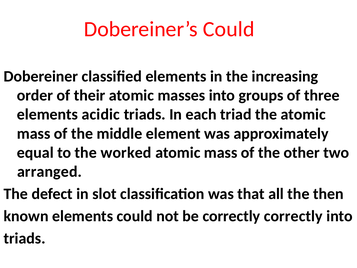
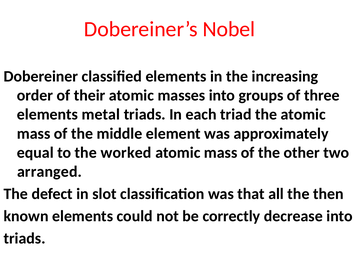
Dobereiner’s Could: Could -> Nobel (229, 29)
acidic: acidic -> metal (101, 114)
correctly correctly: correctly -> decrease (293, 216)
